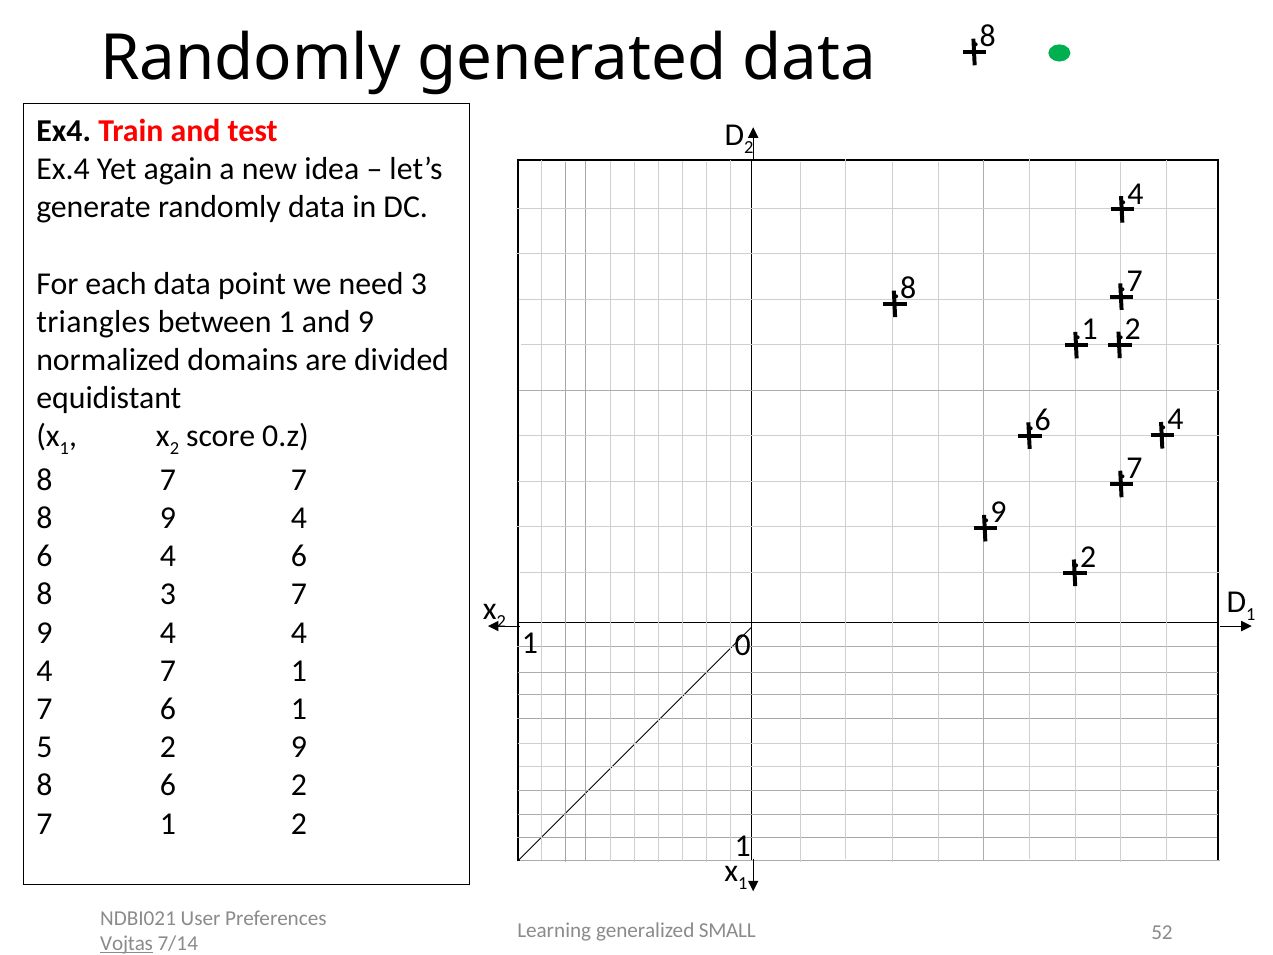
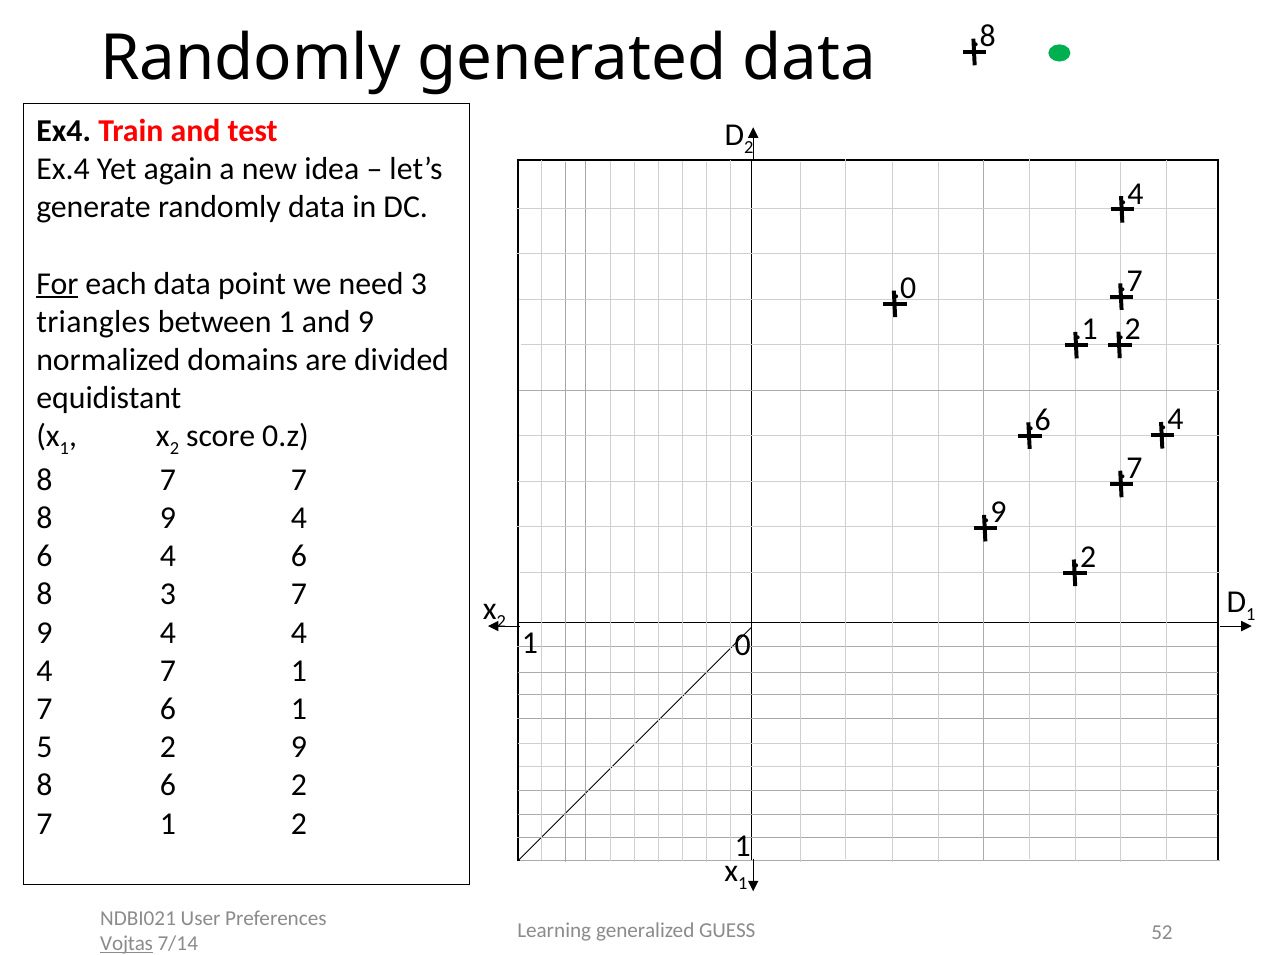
For underline: none -> present (57, 283)
.8: .8 -> .0 (904, 288)
SMALL: SMALL -> GUESS (727, 931)
